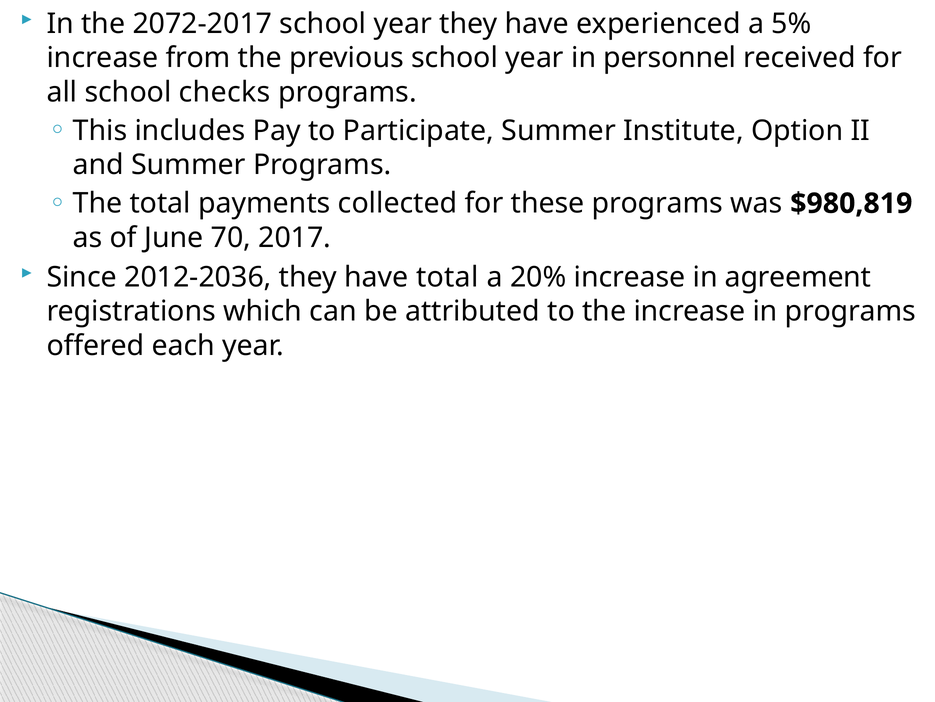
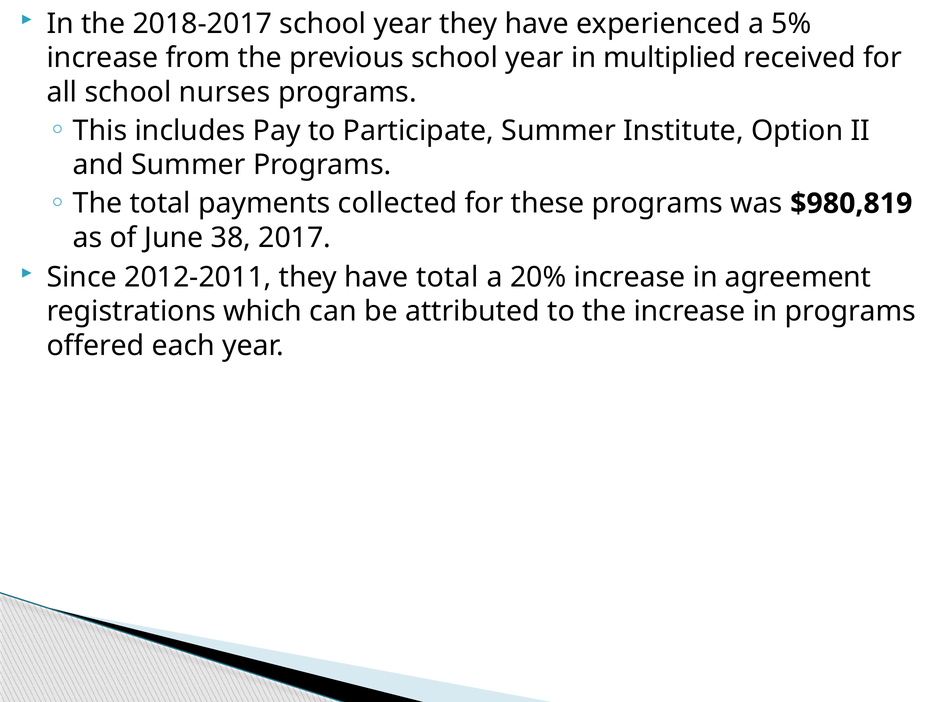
2072-2017: 2072-2017 -> 2018-2017 (202, 24)
personnel: personnel -> multiplied (670, 58)
checks: checks -> nurses (225, 92)
70: 70 -> 38 (231, 238)
2012-2036: 2012-2036 -> 2012-2011 (198, 277)
